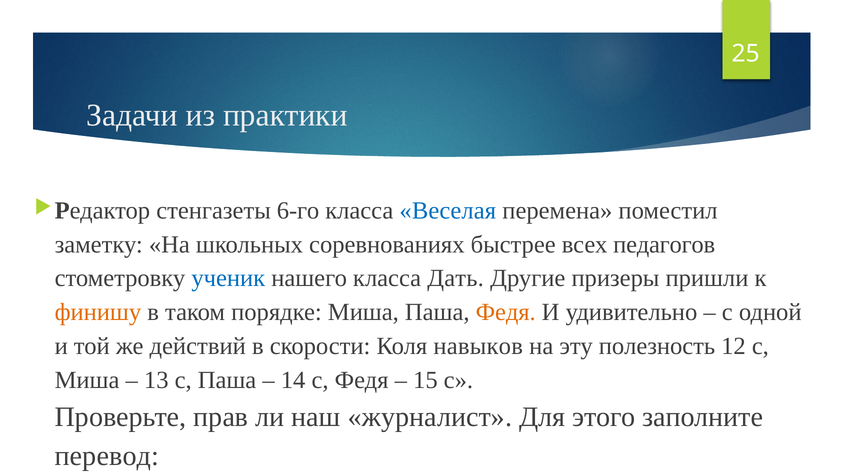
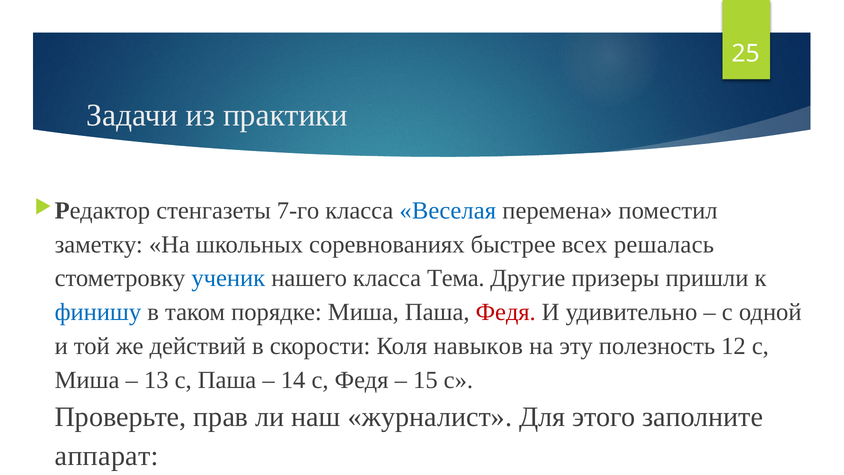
6-го: 6-го -> 7-го (298, 210)
педагогов: педагогов -> решалась (664, 244)
Дать: Дать -> Тема (456, 278)
финишу colour: orange -> blue (98, 312)
Федя colour: orange -> red (506, 312)
перевод: перевод -> аппарат (107, 456)
